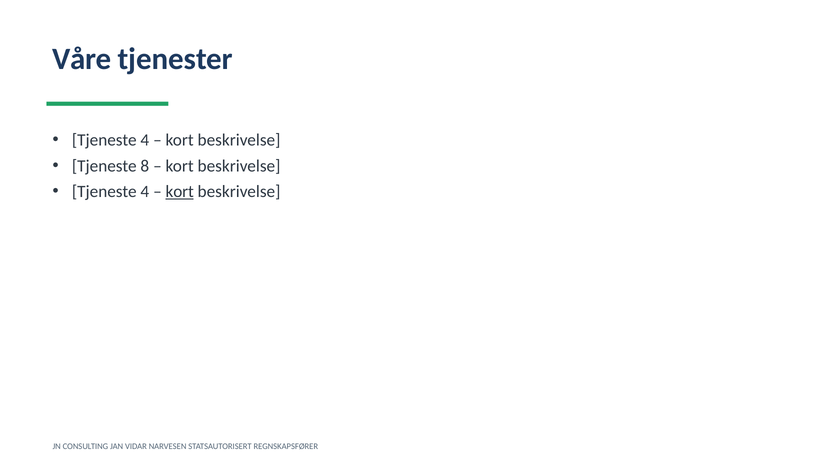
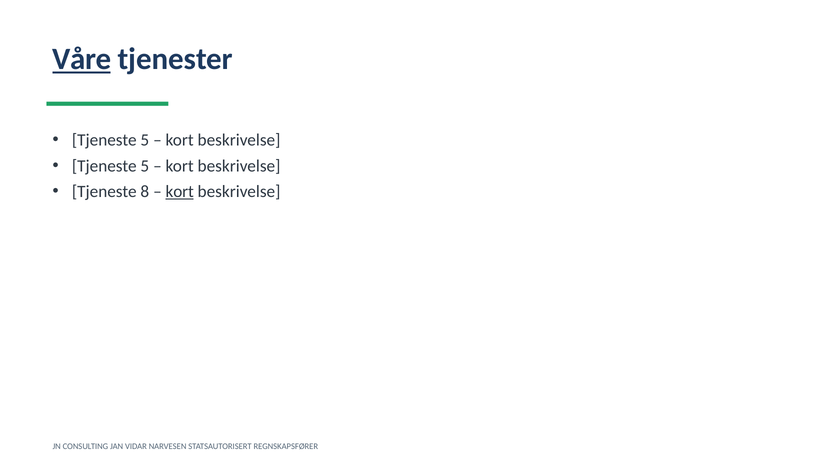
Våre underline: none -> present (82, 59)
4: 4 -> 5 (145, 140)
8: 8 -> 5 (145, 166)
4: 4 -> 8 (145, 192)
